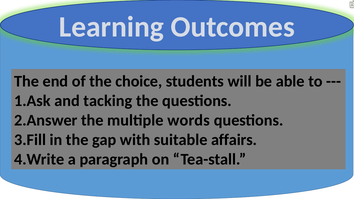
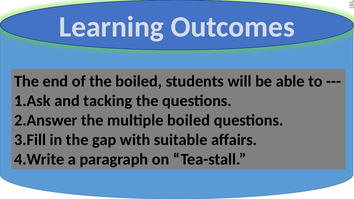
the choice: choice -> boiled (139, 81)
multiple words: words -> boiled (189, 120)
